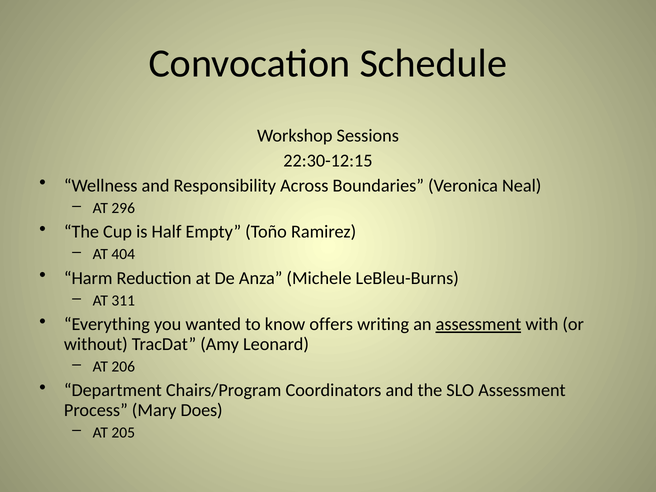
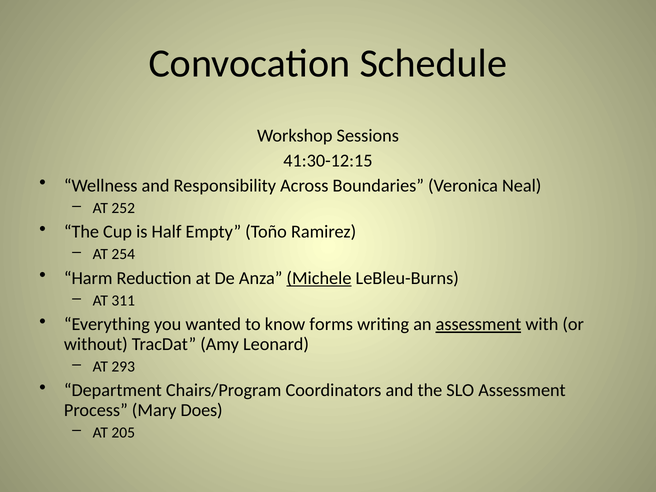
22:30-12:15: 22:30-12:15 -> 41:30-12:15 (328, 161)
296: 296 -> 252 (123, 208)
404: 404 -> 254 (123, 254)
Michele underline: none -> present (319, 278)
offers: offers -> forms (331, 324)
206: 206 -> 293 (123, 367)
